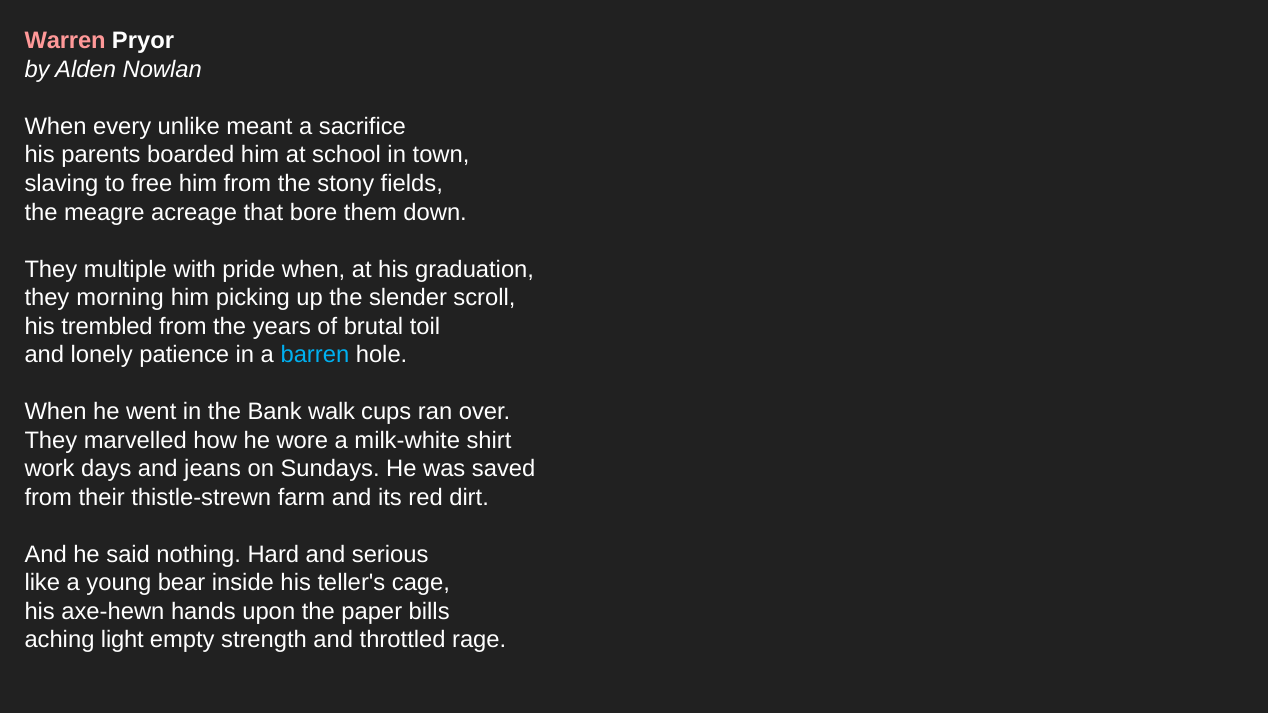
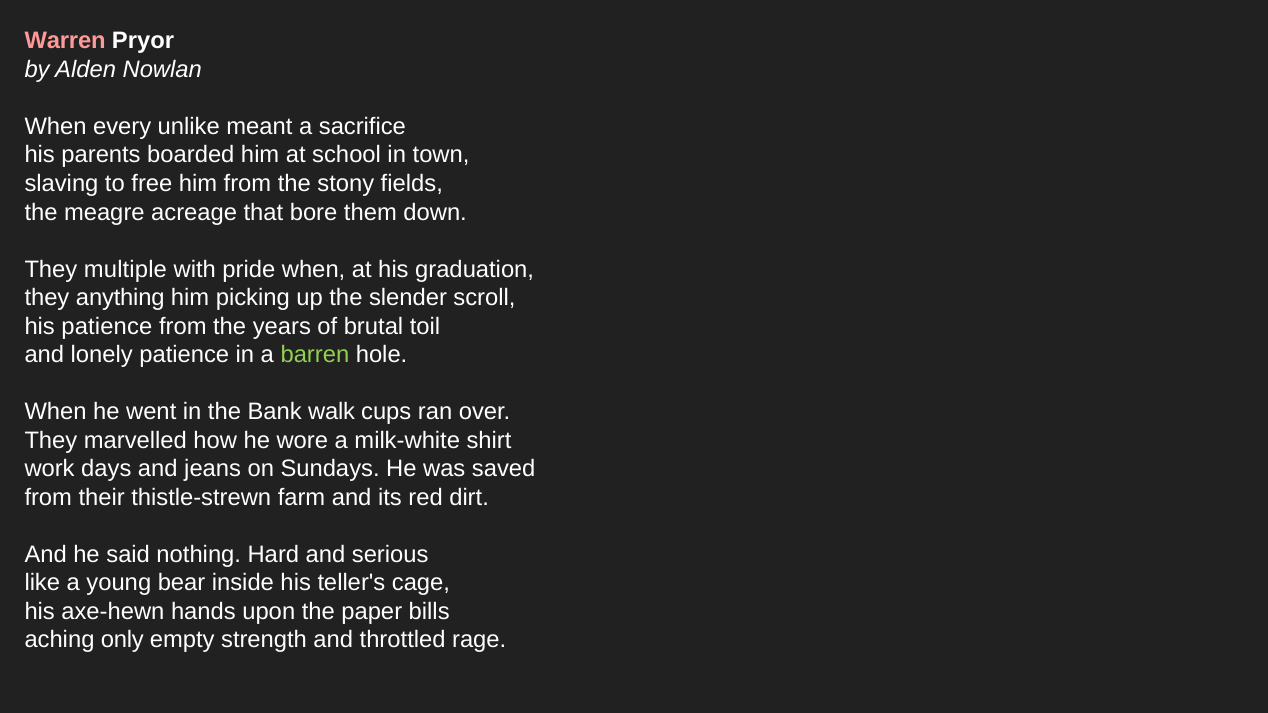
morning: morning -> anything (120, 298)
his trembled: trembled -> patience (107, 326)
barren colour: light blue -> light green (315, 355)
light: light -> only (122, 640)
